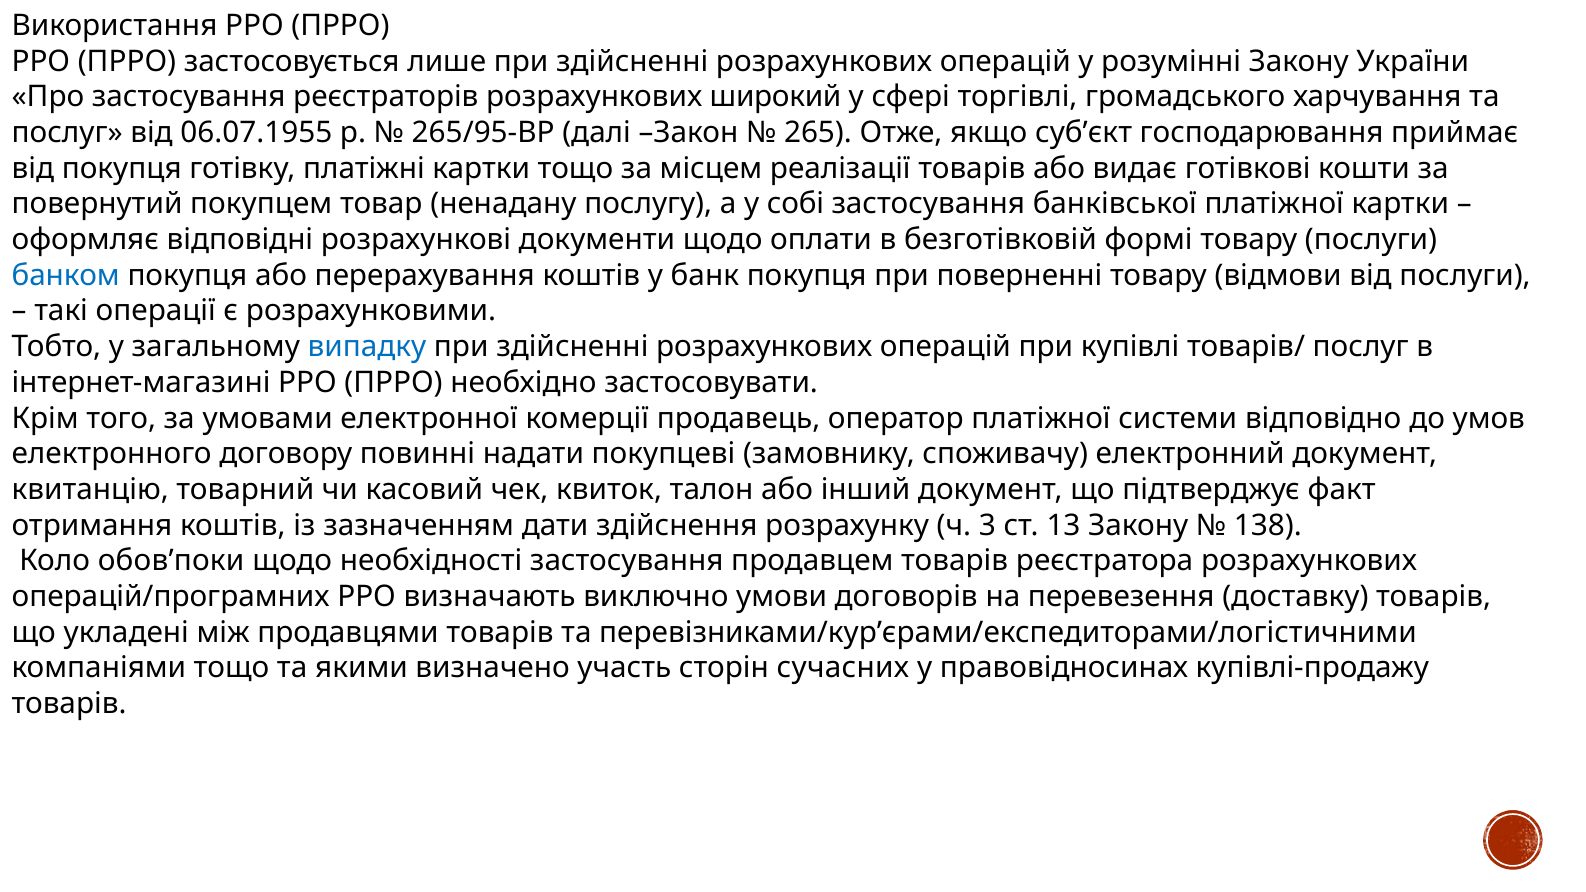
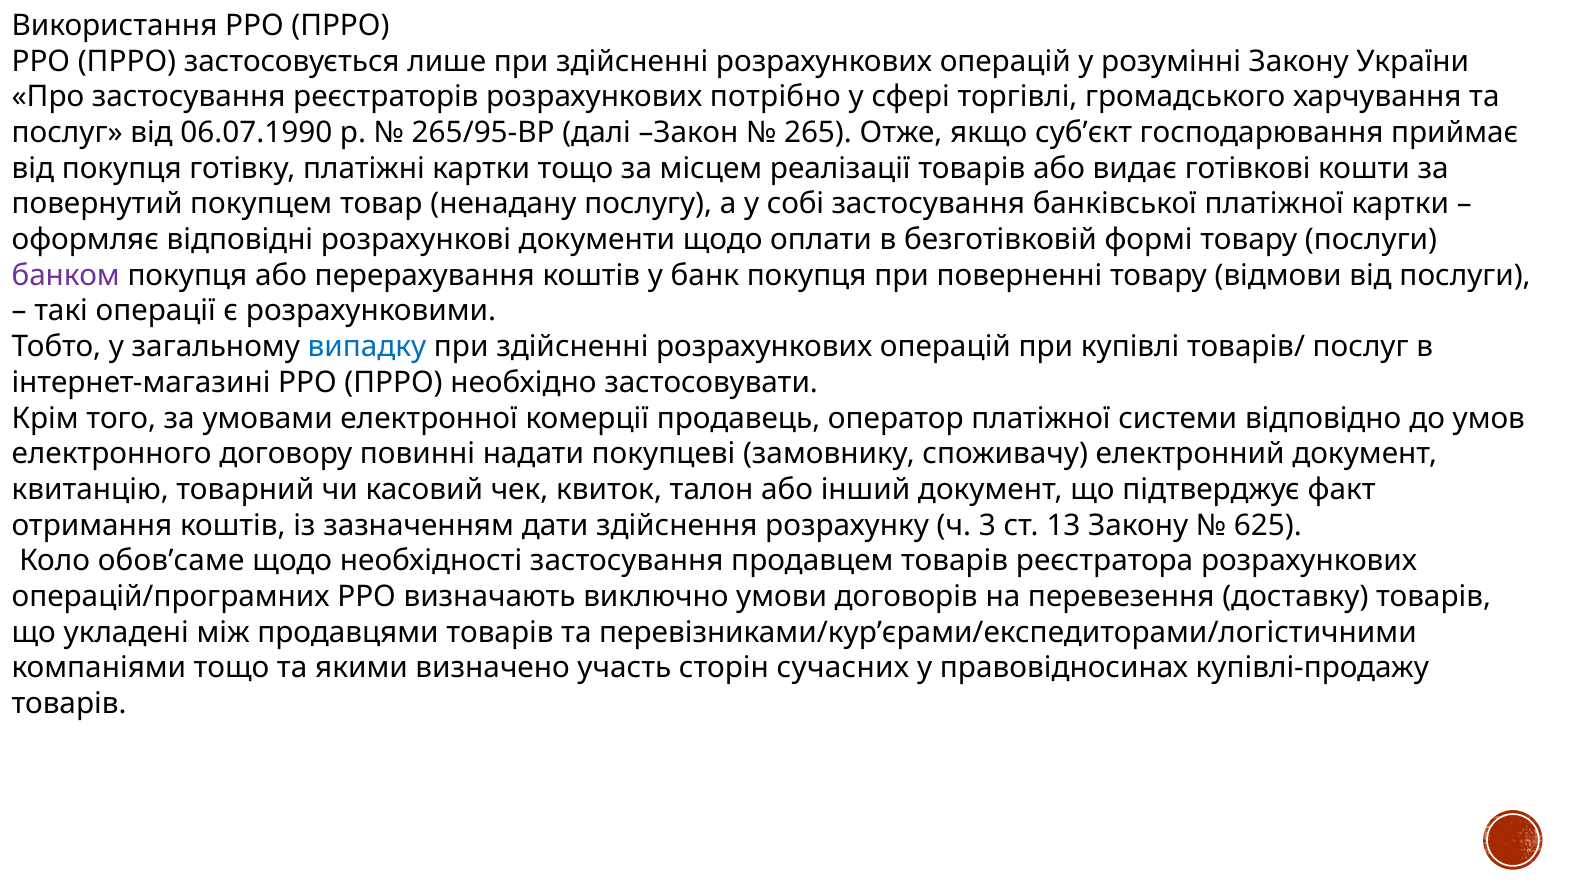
широкий: широкий -> потрібно (775, 97)
06.07.1955: 06.07.1955 -> 06.07.1990 (256, 133)
банком colour: blue -> purple (66, 276)
138: 138 -> 625 (1268, 525)
обов’поки: обов’поки -> обов’саме (171, 561)
